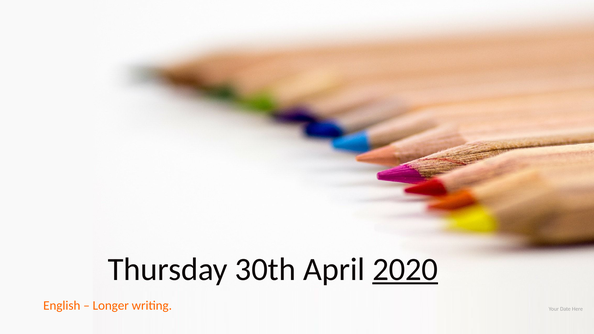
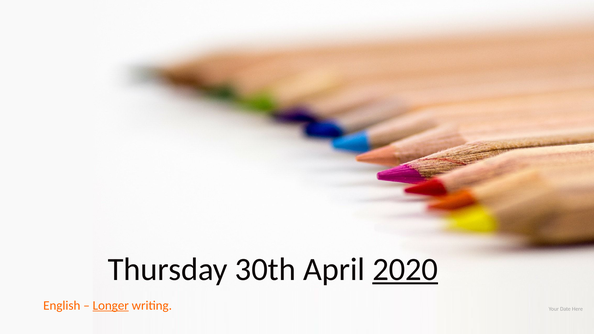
Longer underline: none -> present (111, 306)
